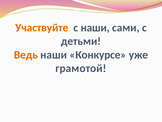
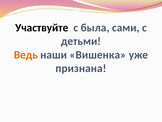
Участвуйте colour: orange -> black (42, 28)
с наши: наши -> была (95, 28)
Конкурсе: Конкурсе -> Вишенка (98, 55)
грамотой: грамотой -> признана (81, 68)
